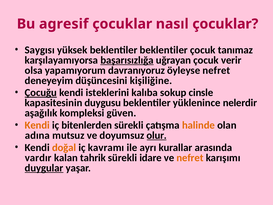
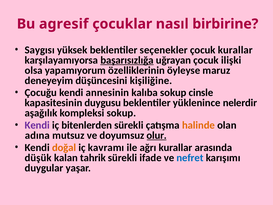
nasıl çocuklar: çocuklar -> birbirine (225, 24)
beklentiler beklentiler: beklentiler -> seçenekler (164, 50)
çocuk tanımaz: tanımaz -> kurallar (235, 50)
verir: verir -> ilişki (231, 60)
davranıyoruz: davranıyoruz -> özelliklerinin (136, 70)
öyleyse nefret: nefret -> maruz (216, 70)
Çocuğu underline: present -> none (41, 93)
isteklerini: isteklerini -> annesinin (107, 93)
kompleksi güven: güven -> sokup (121, 113)
Kendi colour: orange -> purple (37, 125)
ayrı: ayrı -> ağrı (148, 147)
vardır: vardır -> düşük (38, 158)
idare: idare -> ifade (151, 158)
nefret colour: orange -> blue (190, 158)
duygular underline: present -> none (44, 168)
